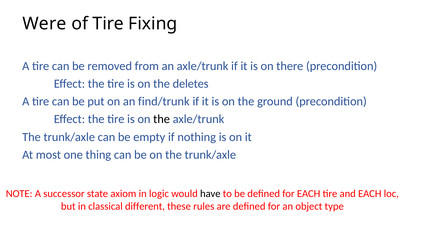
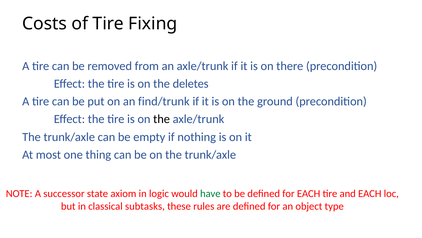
Were: Were -> Costs (45, 24)
have colour: black -> green (210, 193)
different: different -> subtasks (145, 206)
